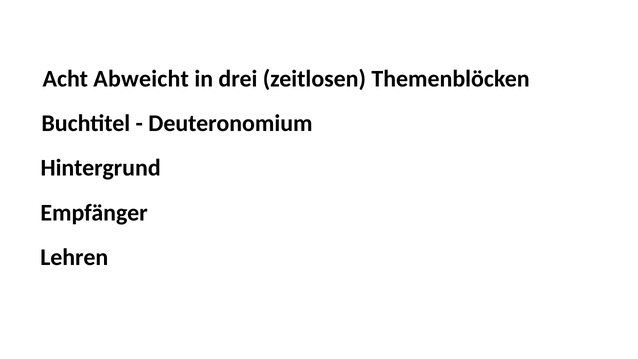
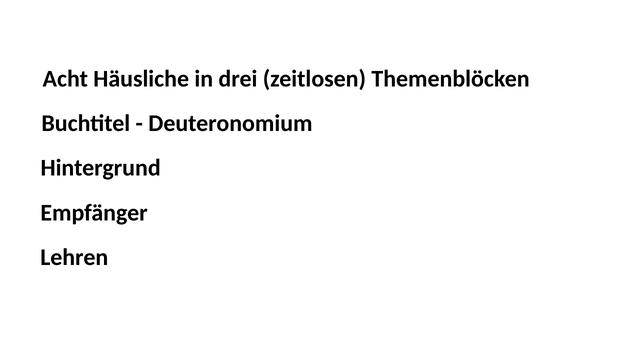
Abweicht: Abweicht -> Häusliche (141, 79)
